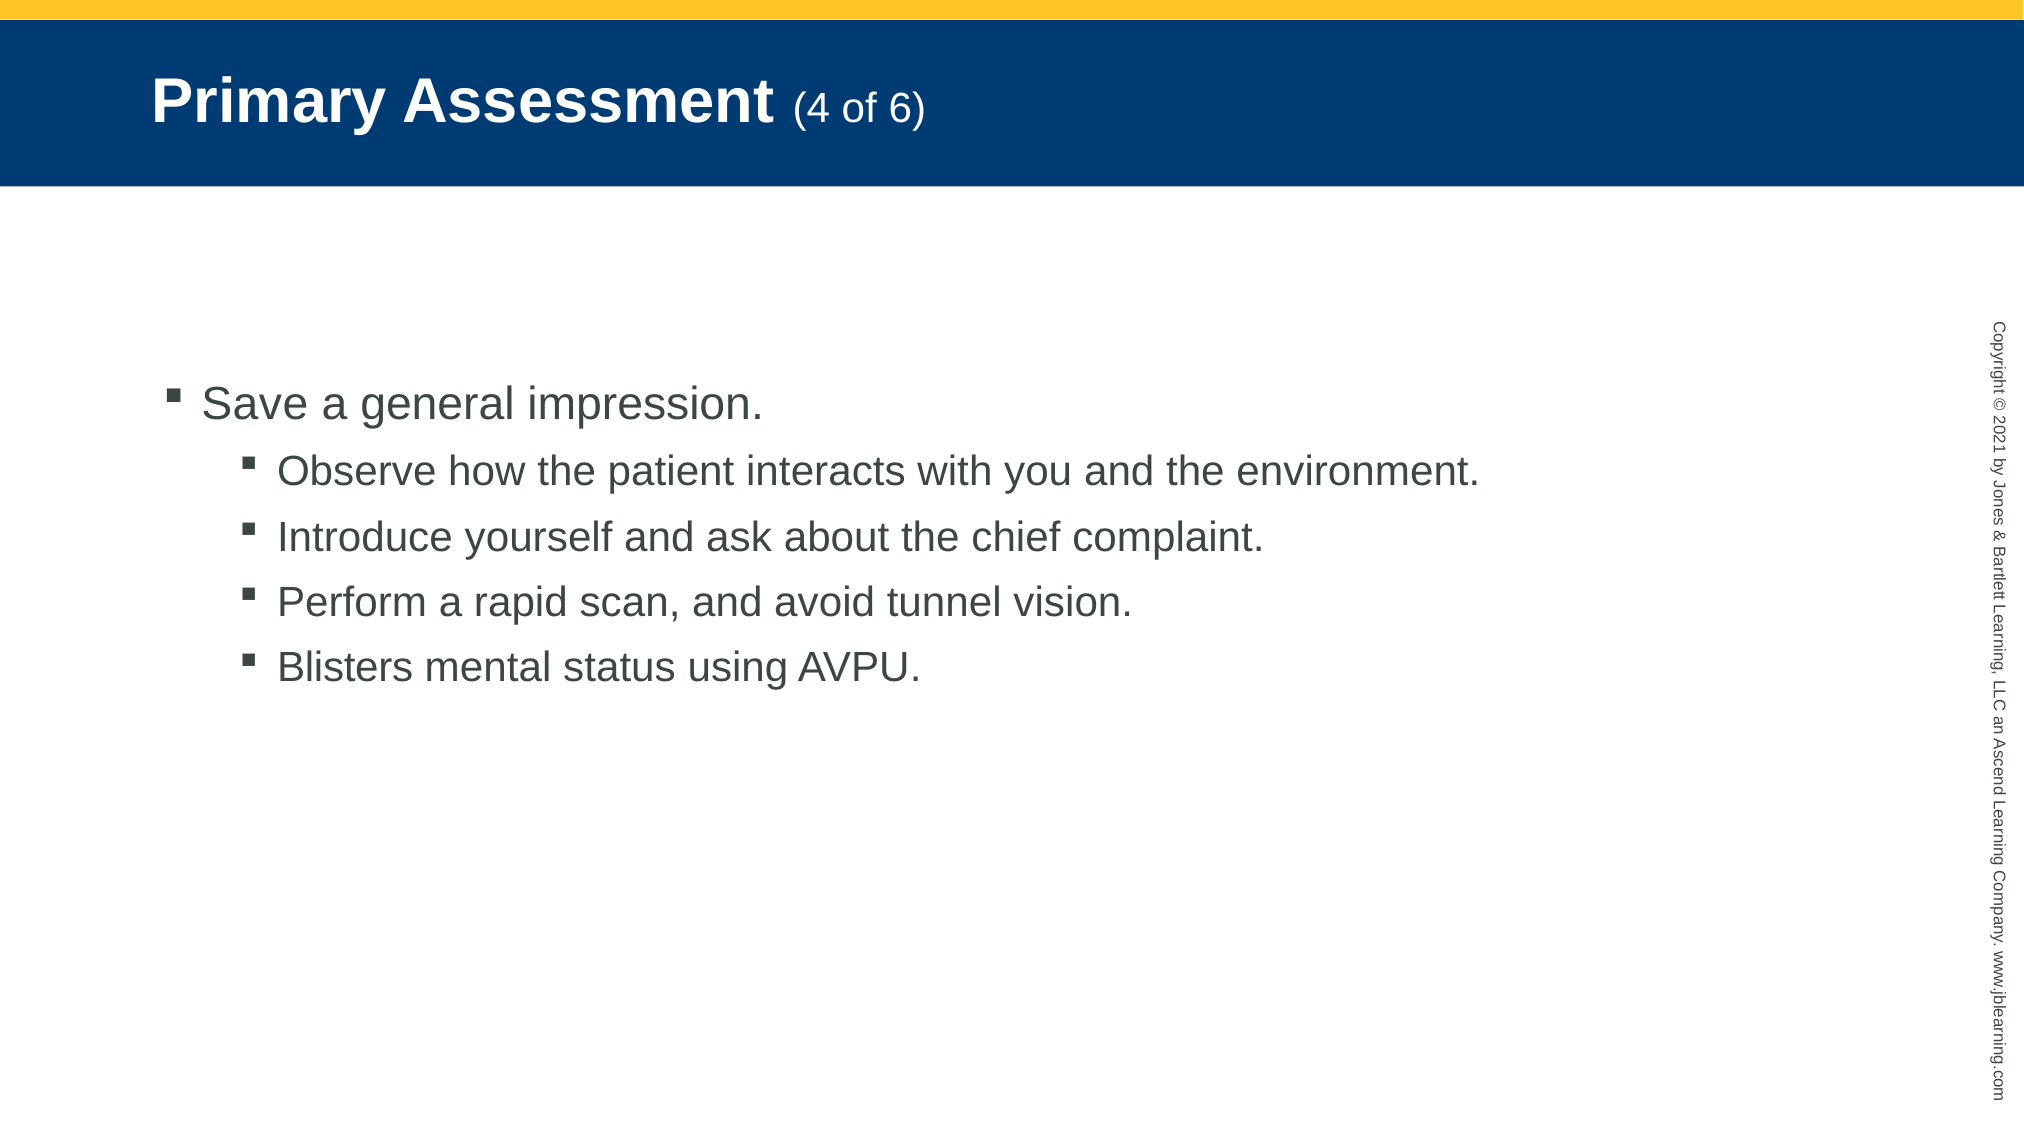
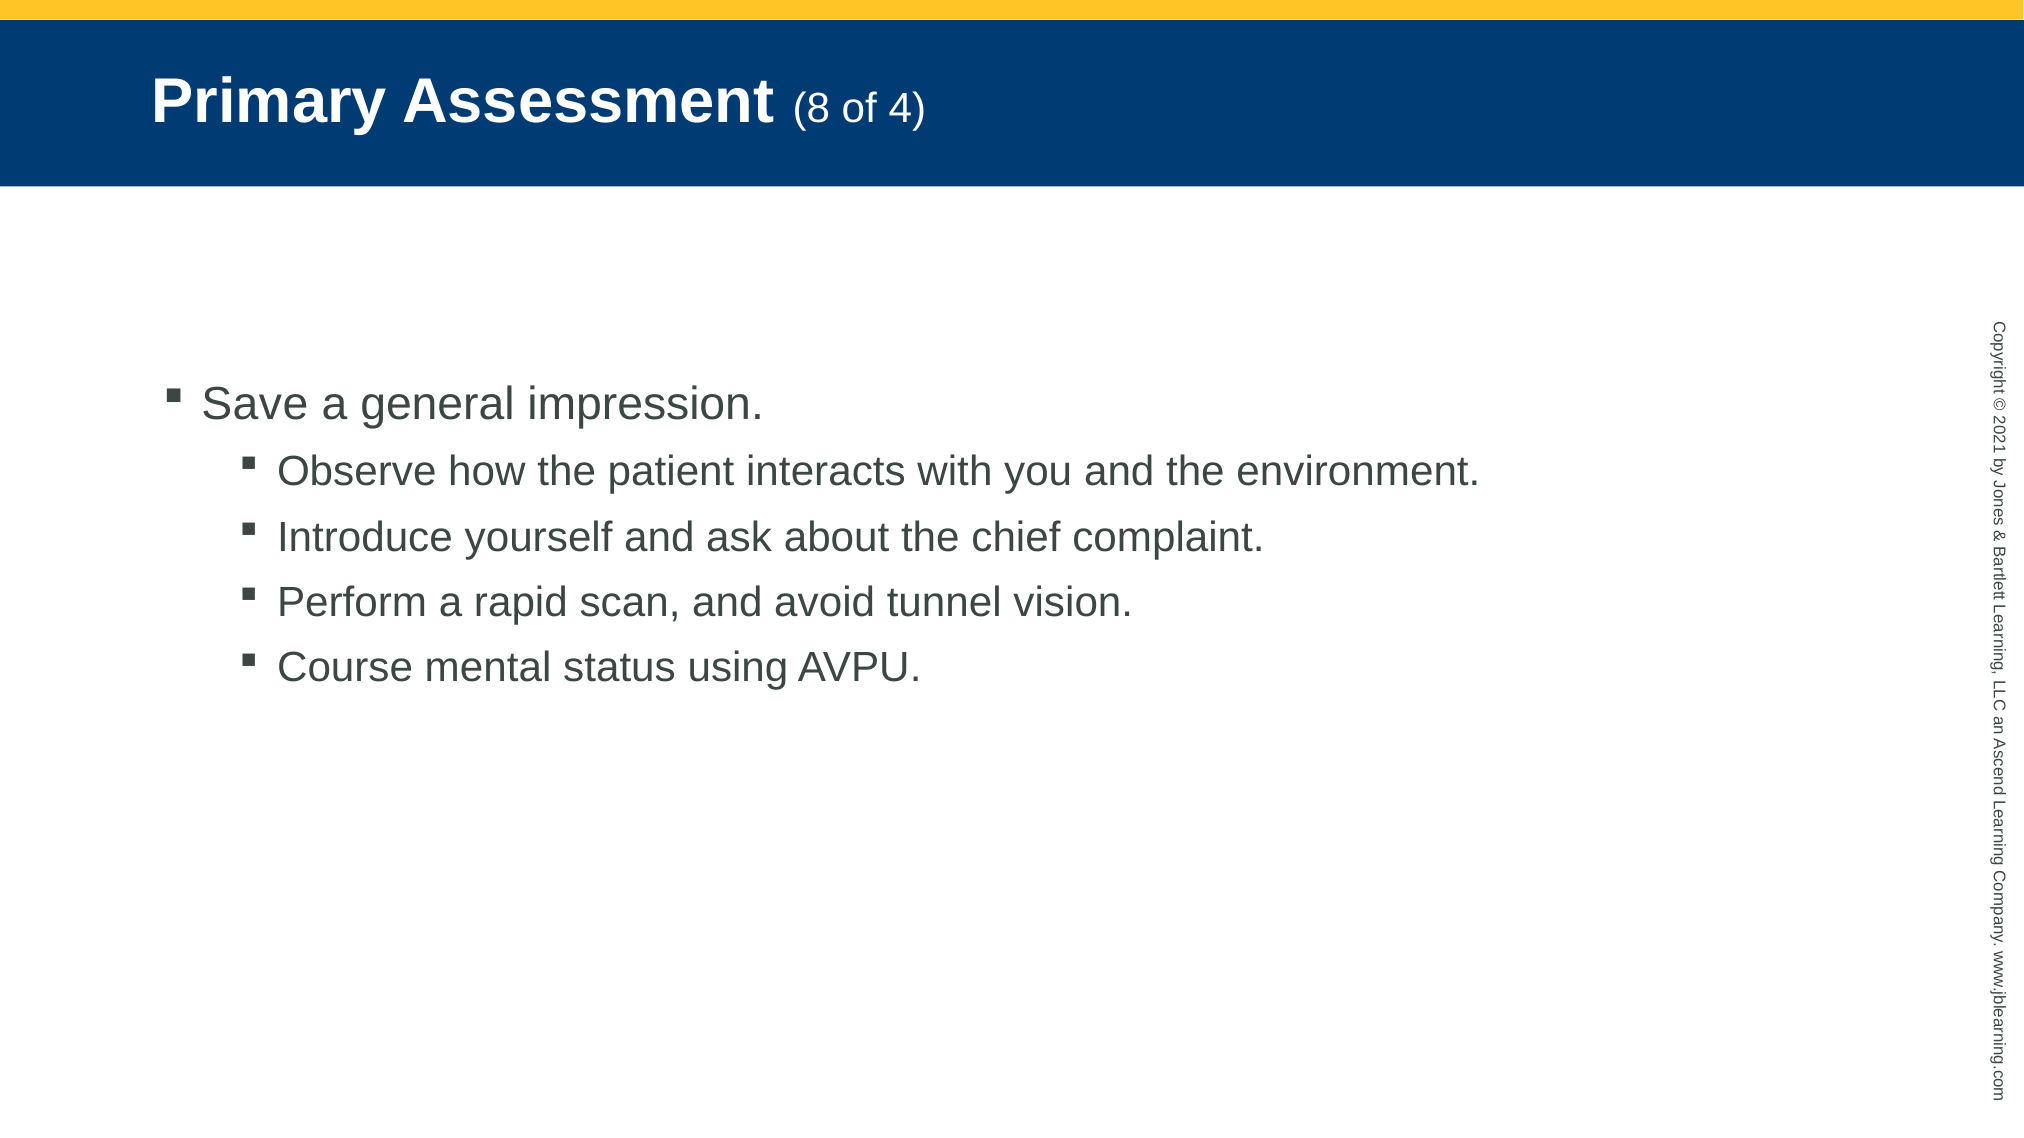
4: 4 -> 8 (811, 109)
6: 6 -> 4 (907, 109)
Blisters: Blisters -> Course (345, 668)
